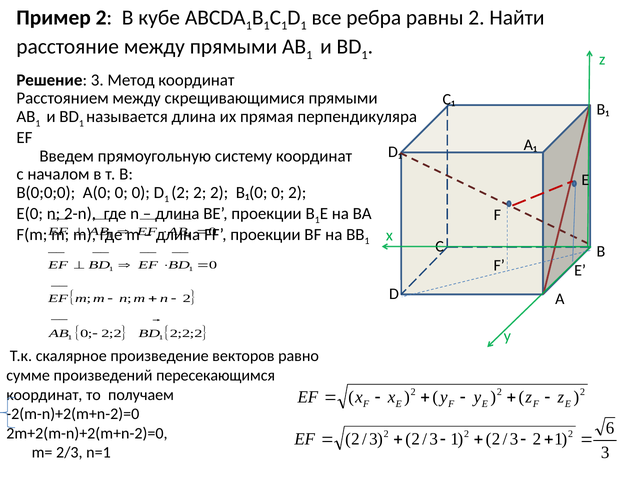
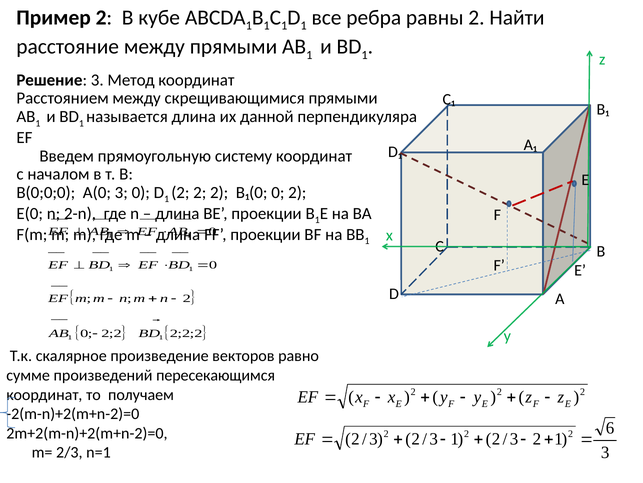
прямая: прямая -> данной (267, 117)
A(0 0: 0 -> 3 (121, 192)
